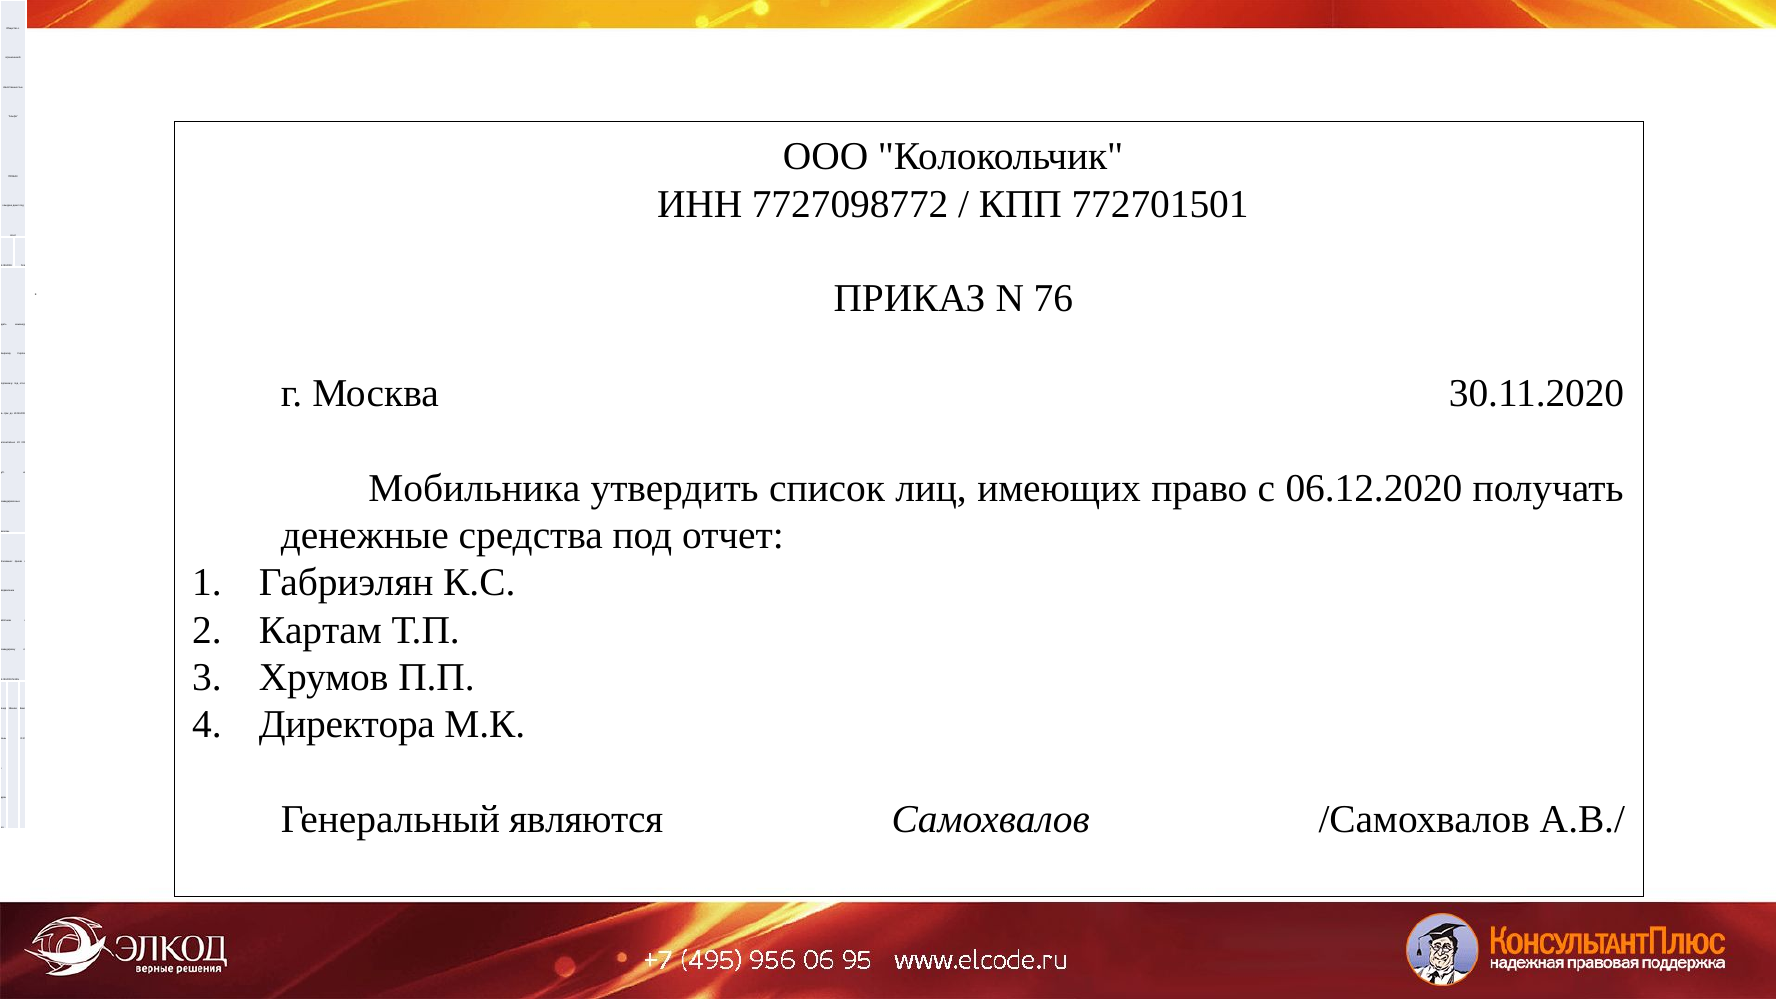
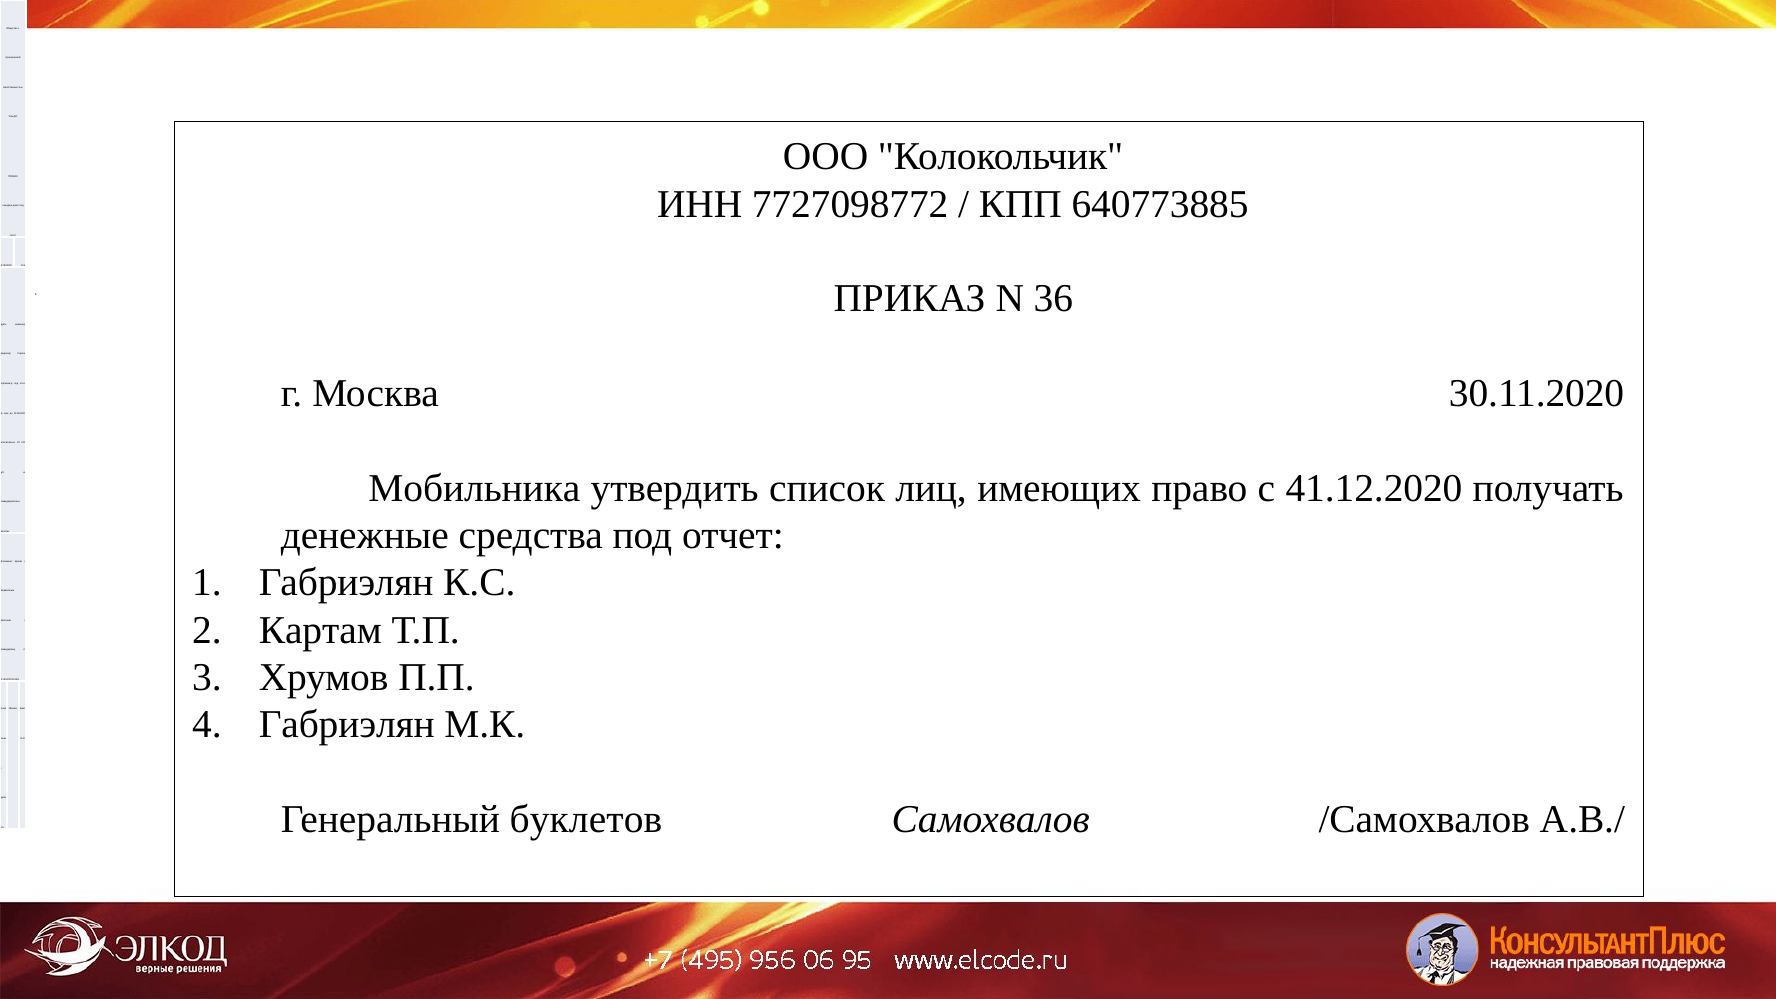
772701501: 772701501 -> 640773885 (1160, 204)
76: 76 -> 36 (1053, 299)
06.12.2020: 06.12.2020 -> 41.12.2020 (1374, 488)
Директора: Директора -> Габриэлян (347, 725)
являются: являются -> буклетов (586, 820)
